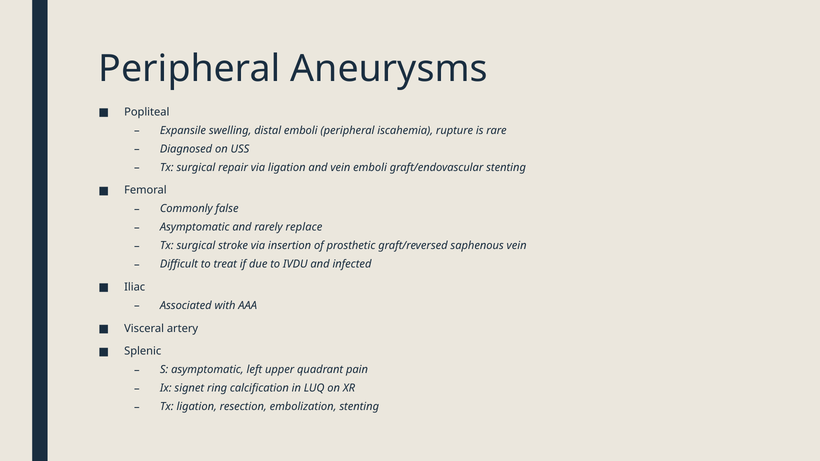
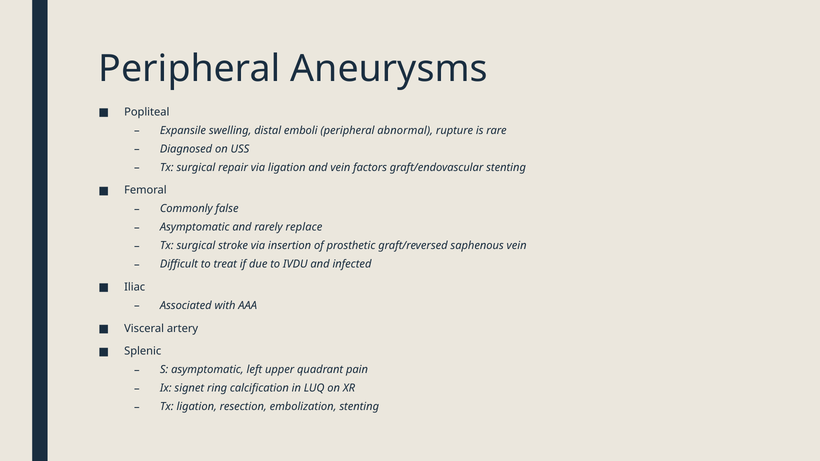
iscahemia: iscahemia -> abnormal (405, 130)
vein emboli: emboli -> factors (370, 167)
